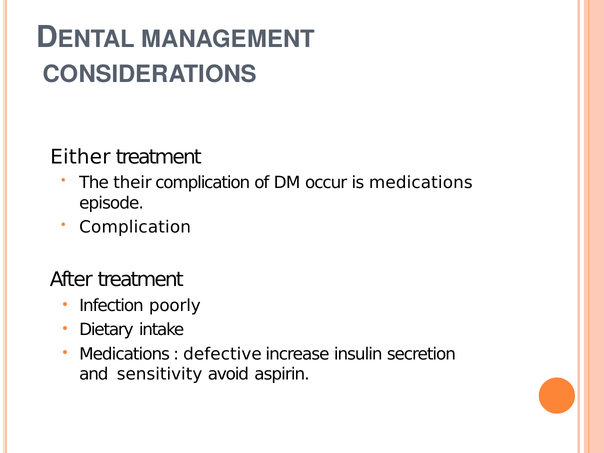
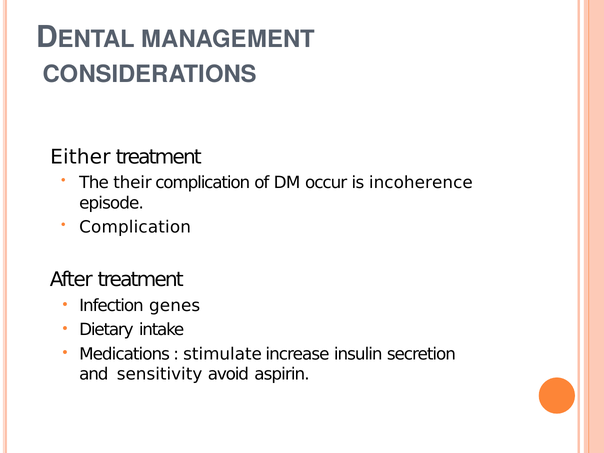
is medications: medications -> incoherence (421, 183)
poorly: poorly -> genes (175, 306)
defective: defective -> stimulate (223, 354)
